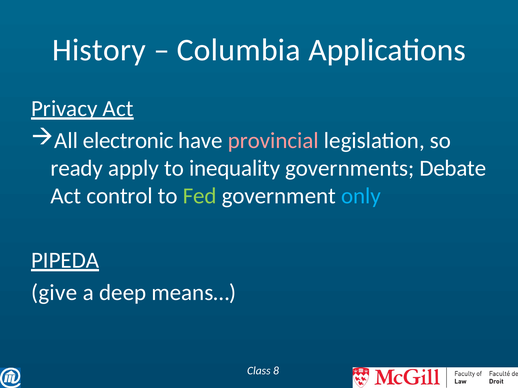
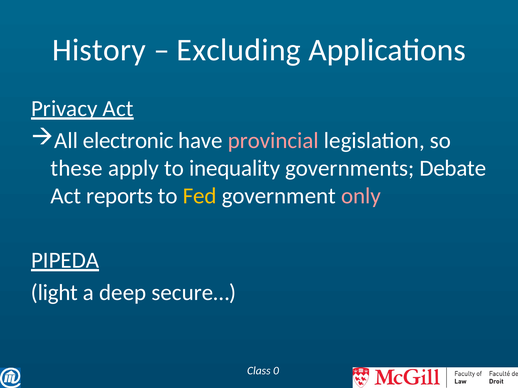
Columbia: Columbia -> Excluding (239, 50)
ready: ready -> these (77, 169)
control: control -> reports (120, 196)
Fed colour: light green -> yellow (200, 196)
only colour: light blue -> pink (361, 196)
give: give -> light (54, 293)
means…: means… -> secure… (194, 293)
8: 8 -> 0 (276, 371)
